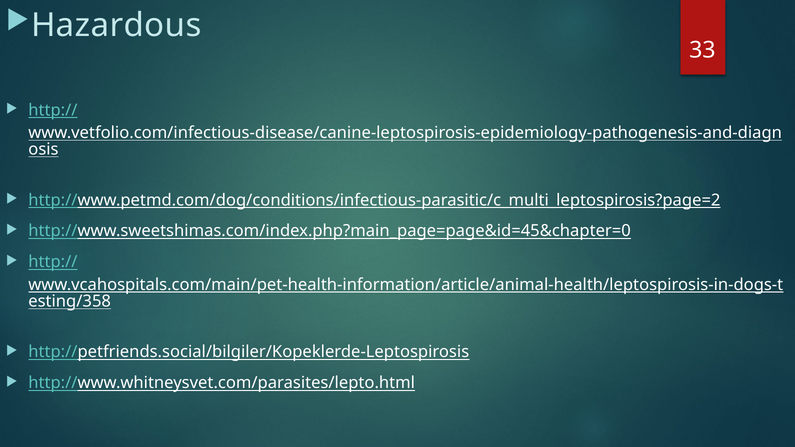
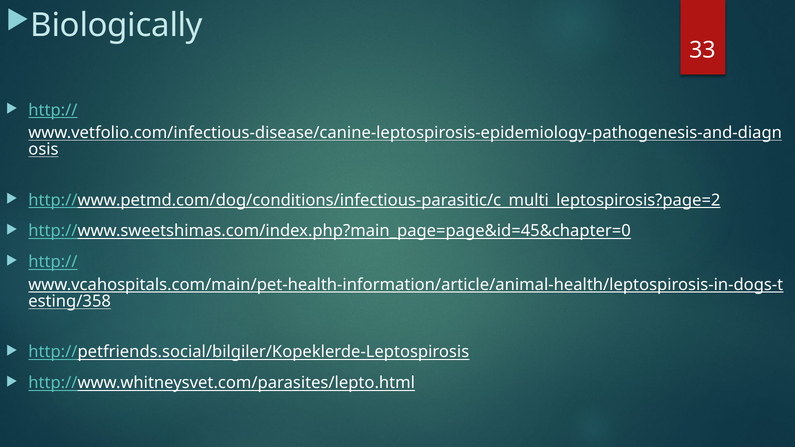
Hazardous: Hazardous -> Biologically (117, 25)
